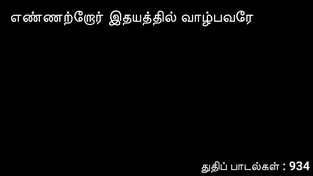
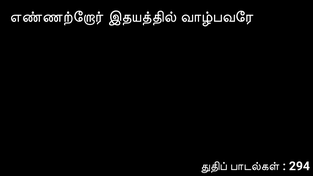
934: 934 -> 294 (299, 166)
